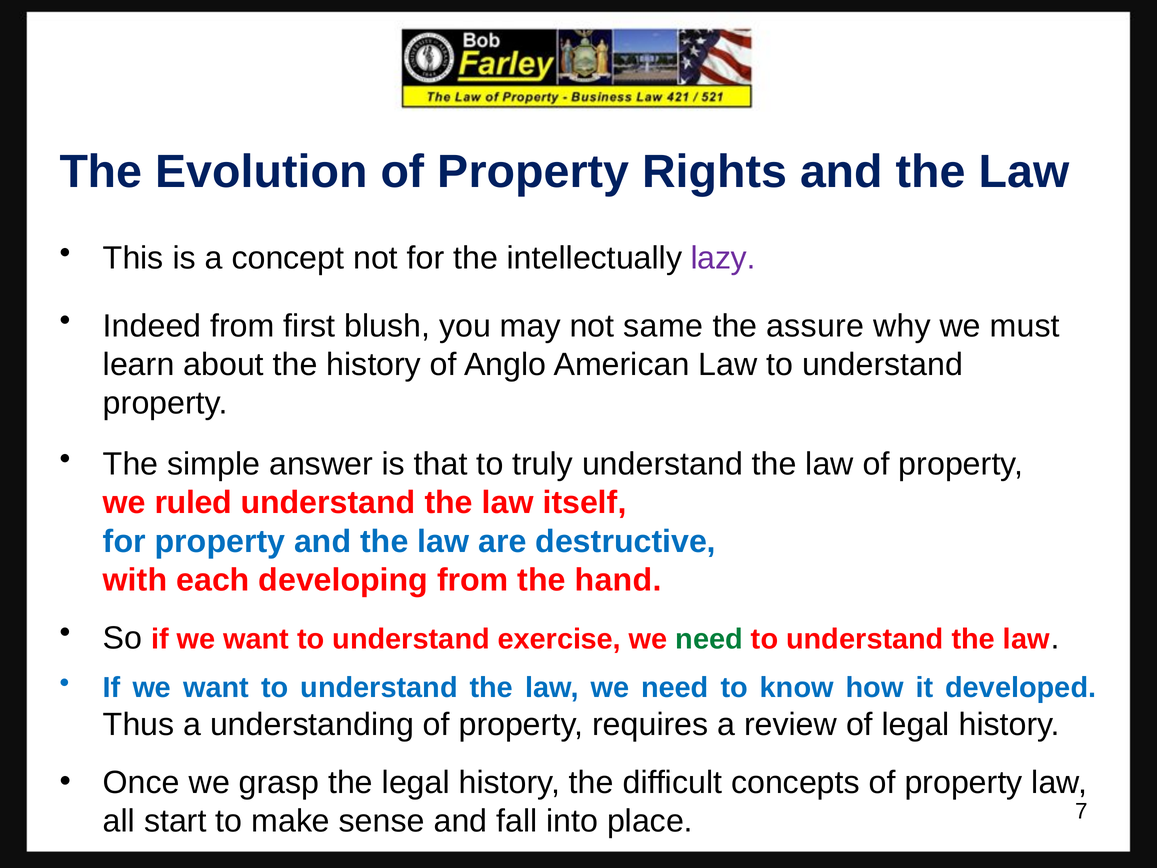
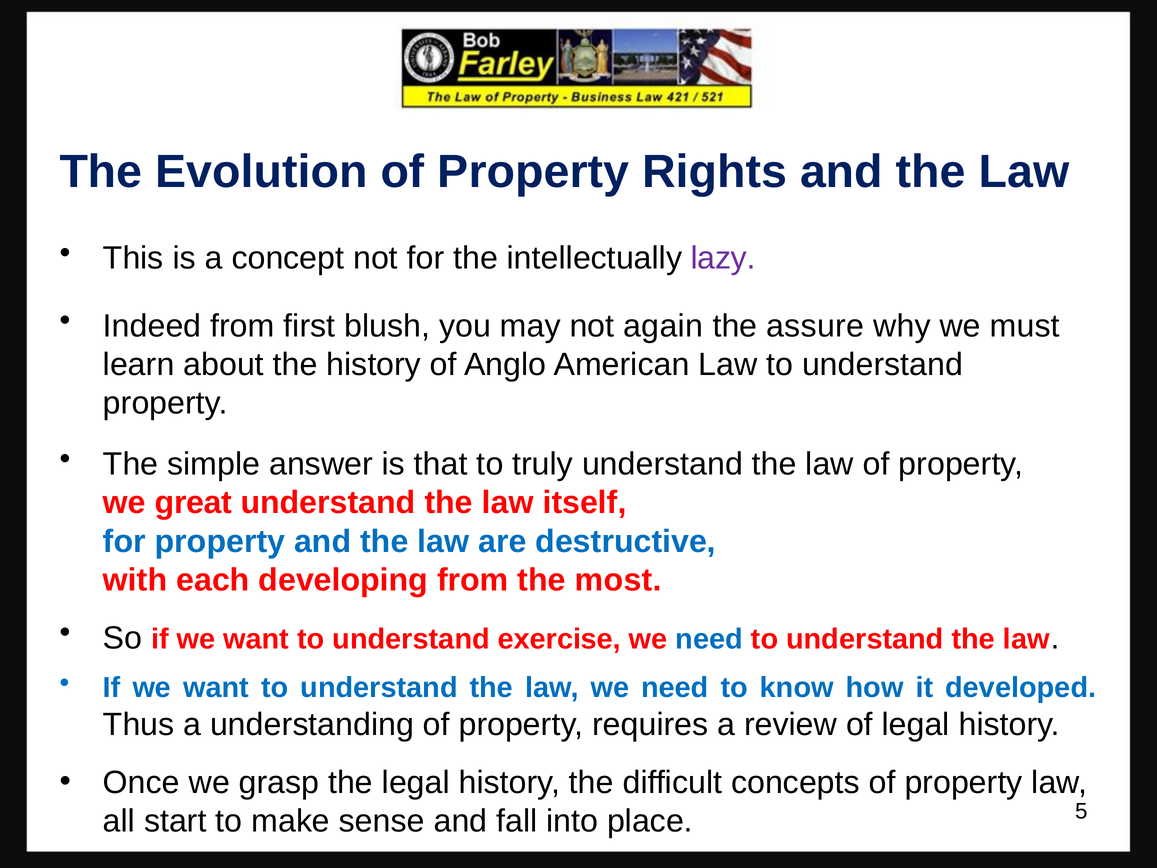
same: same -> again (663, 326)
ruled: ruled -> great (193, 503)
hand: hand -> most (618, 580)
need colour: green -> blue (709, 639)
7: 7 -> 5 (1081, 811)
